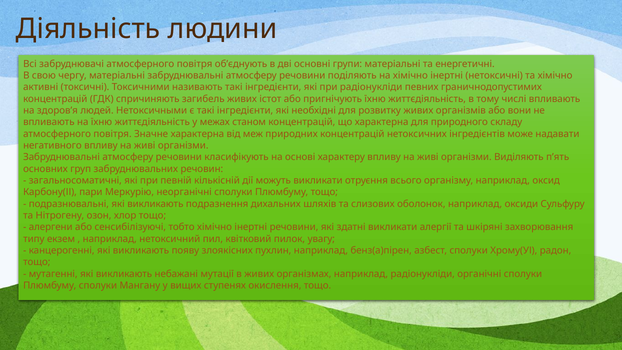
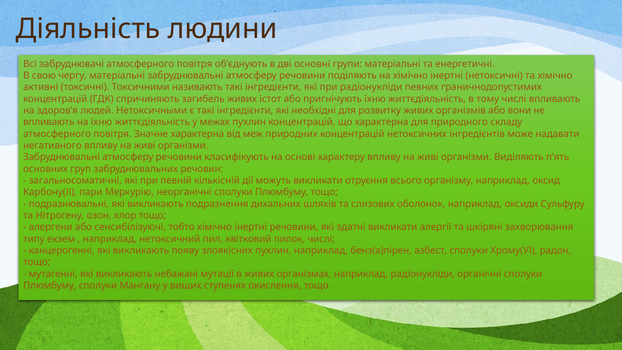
межах станом: станом -> пухлин (249, 122)
пилок увагу: увагу -> числі (321, 239)
